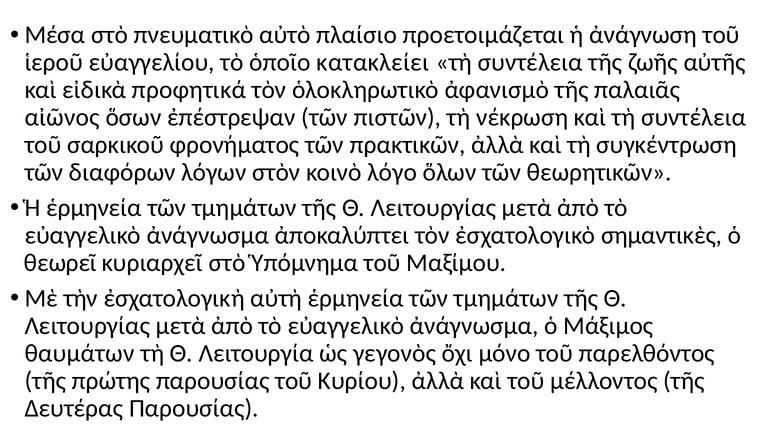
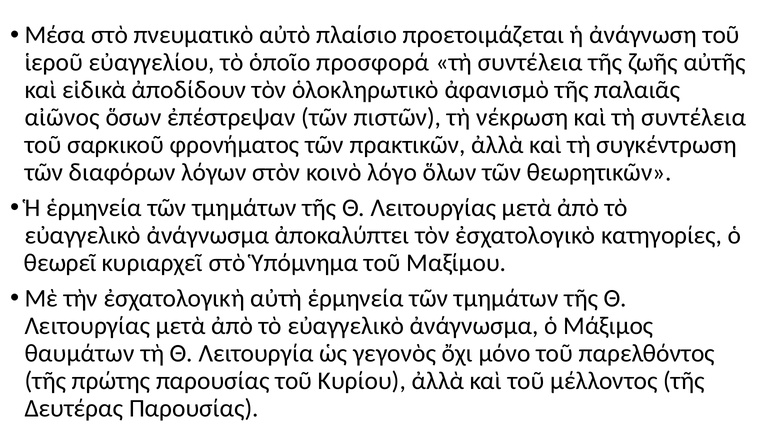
κατακλείει: κατακλείει -> προσφορά (373, 63)
προφητικά: προφητικά -> ἀποδίδουν (189, 90)
σημαντικὲς: σημαντικὲς -> κατηγορίες (661, 235)
